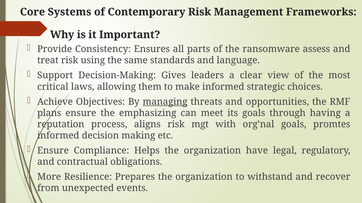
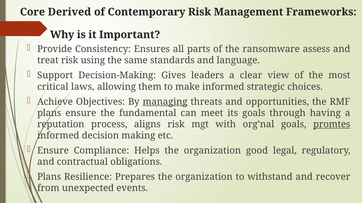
Systems: Systems -> Derived (69, 12)
emphasizing: emphasizing -> fundamental (148, 113)
promtes underline: none -> present (332, 125)
have: have -> good (257, 151)
More: More -> Plans (49, 177)
